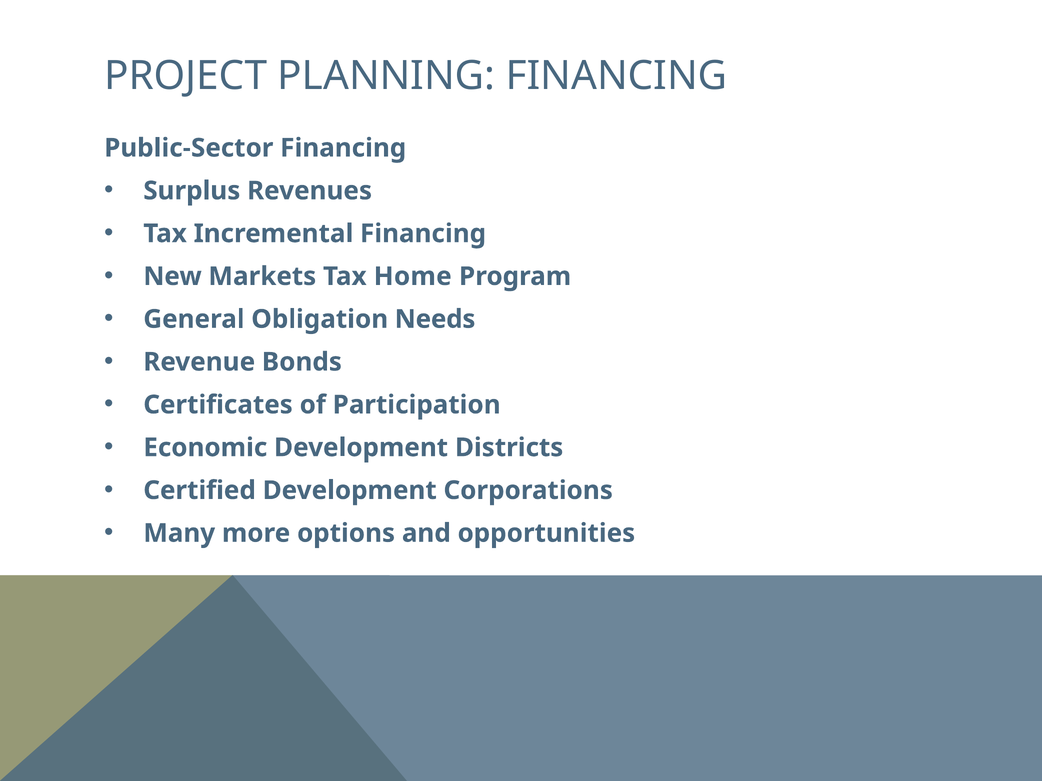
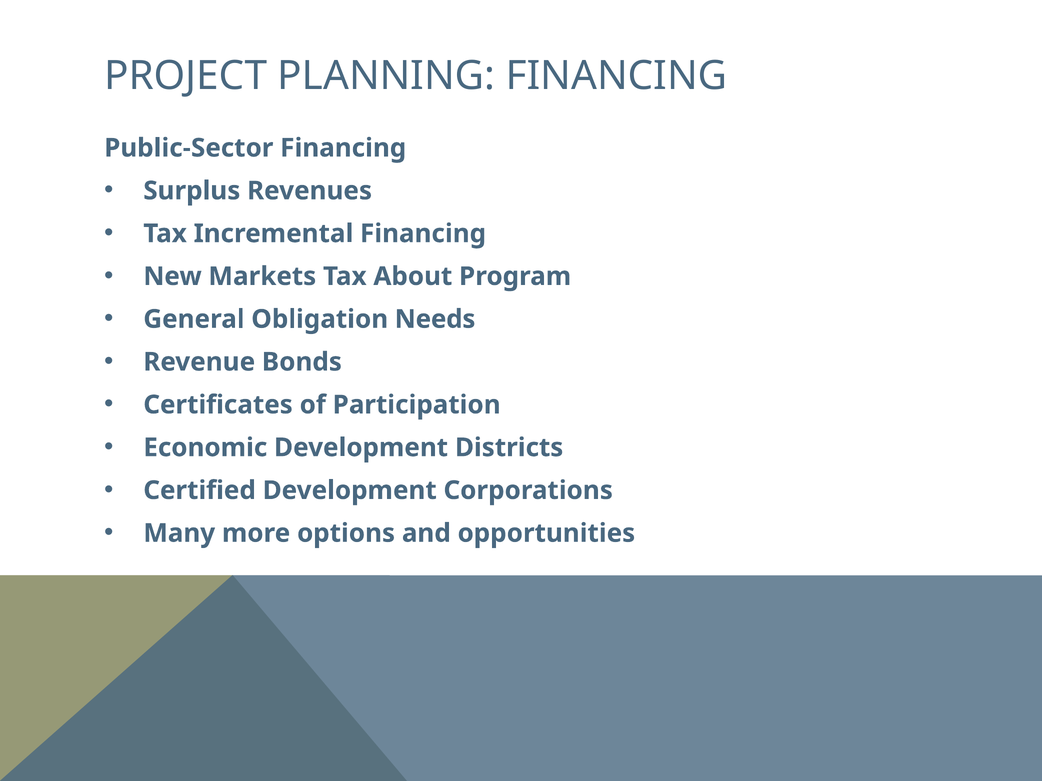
Home: Home -> About (413, 277)
